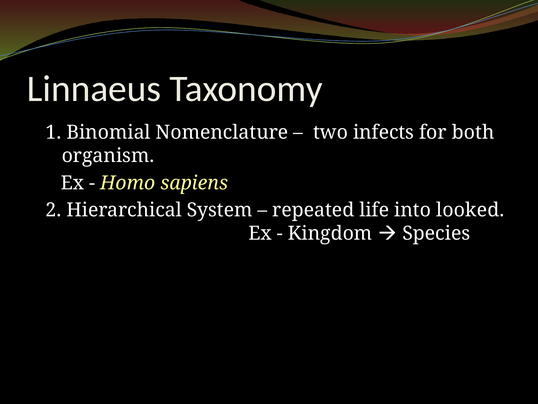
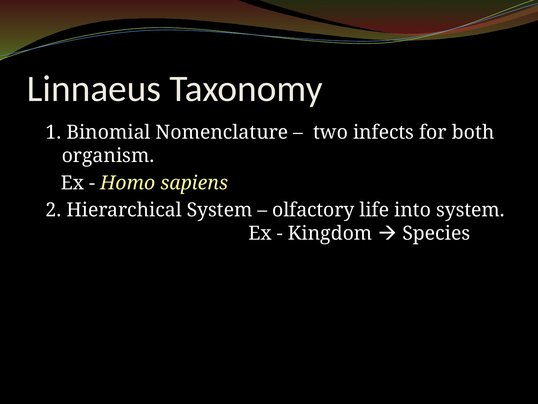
repeated: repeated -> olfactory (313, 210)
into looked: looked -> system (470, 210)
